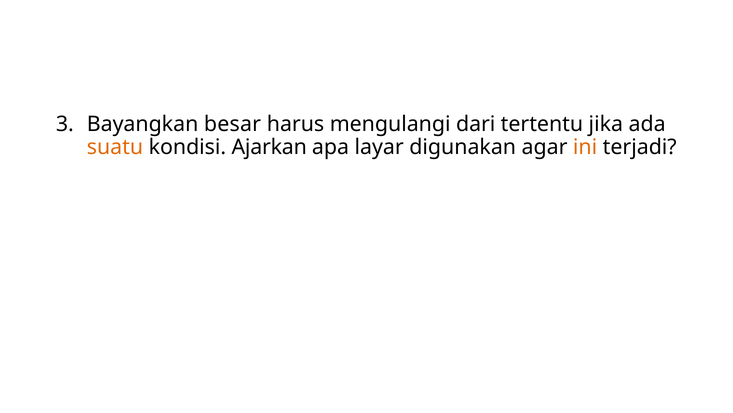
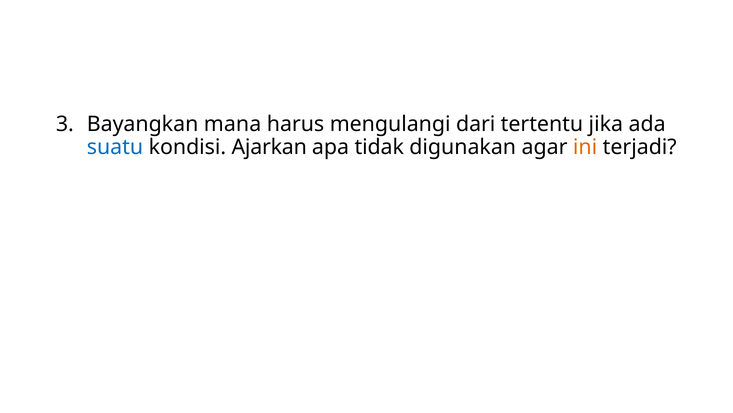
besar: besar -> mana (233, 124)
suatu colour: orange -> blue (115, 147)
layar: layar -> tidak (379, 147)
